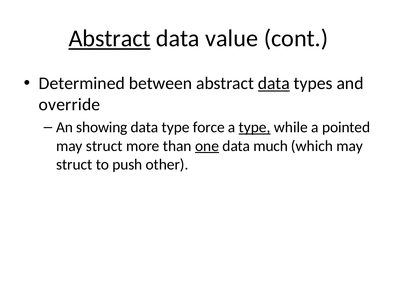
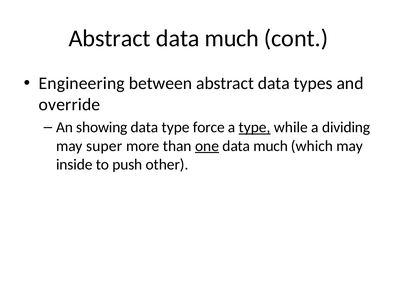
Abstract underline: present -> none (110, 38)
value: value -> much (232, 38)
Determined: Determined -> Engineering (82, 83)
data underline: present -> none (274, 83)
pointed: pointed -> dividing (346, 127)
struct: struct -> super (104, 146)
struct: struct -> inside (74, 164)
